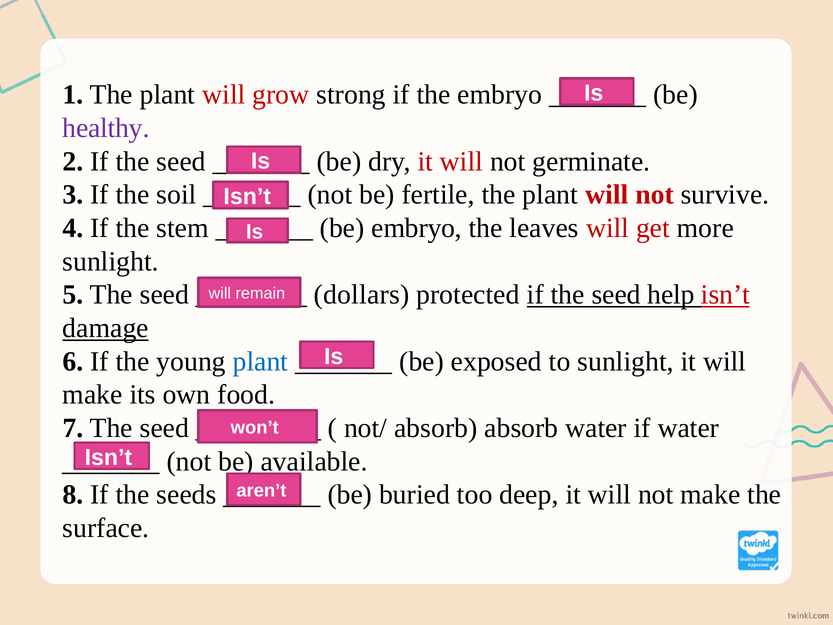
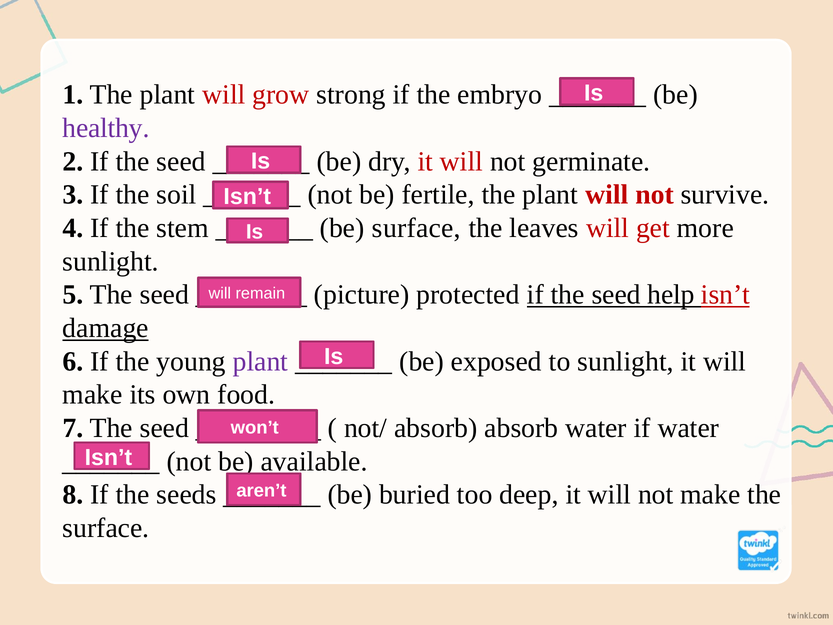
be embryo: embryo -> surface (416, 228)
dollars: dollars -> picture (362, 295)
plant colour: blue -> purple (260, 361)
